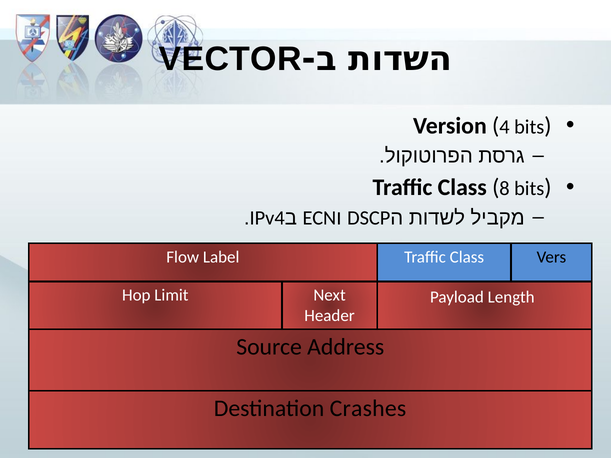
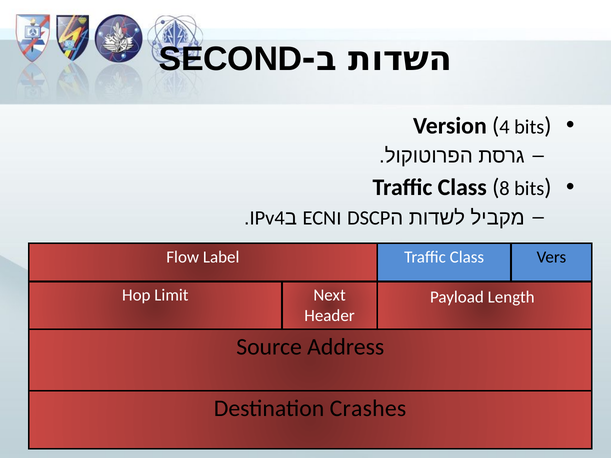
VECTOR: VECTOR -> SECOND (230, 59)
